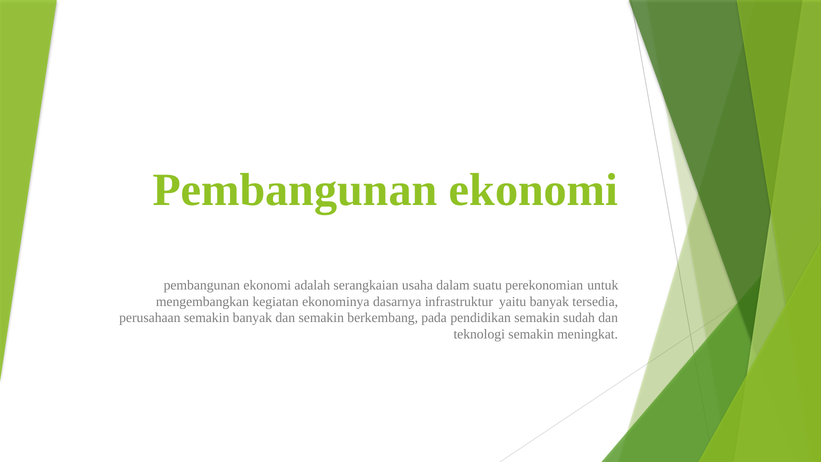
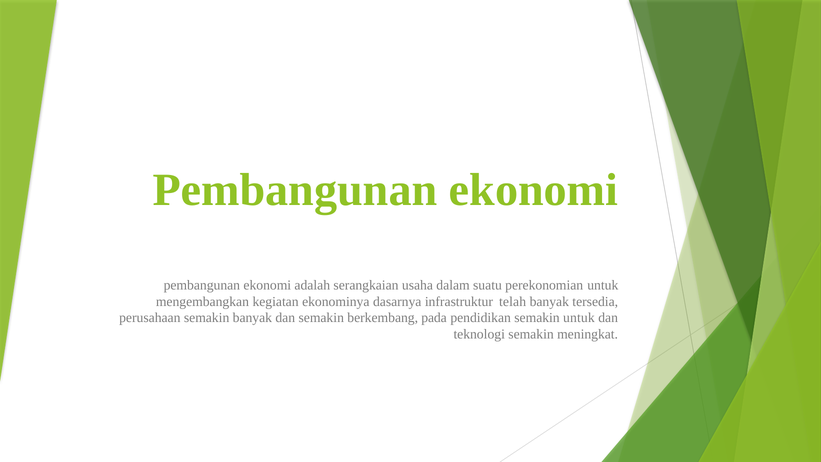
yaitu: yaitu -> telah (513, 301)
semakin sudah: sudah -> untuk (579, 318)
